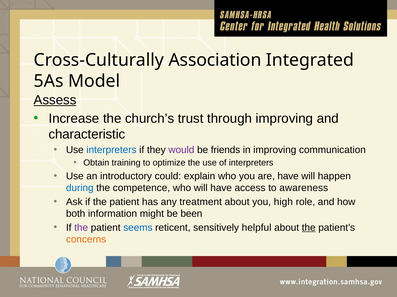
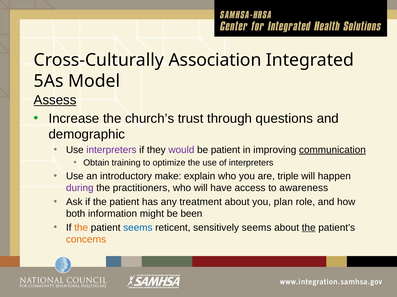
through improving: improving -> questions (284, 119)
characteristic: characteristic -> demographic (87, 135)
interpreters colour: blue -> purple (111, 150)
be friends: friends -> patient (226, 150)
communication underline: none -> present (332, 150)
could: could -> make (168, 176)
are have: have -> triple (288, 176)
during colour: blue -> purple (80, 188)
competence: competence -> practitioners (141, 188)
high: high -> plan (283, 202)
the colour: purple -> orange (81, 228)
sensitively helpful: helpful -> seems (257, 228)
